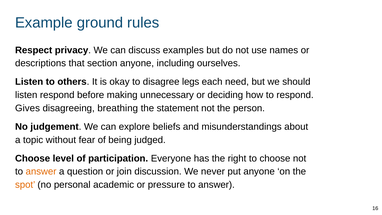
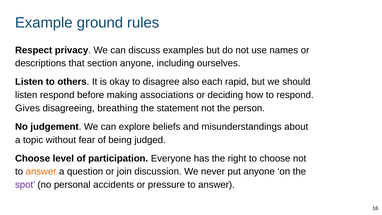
legs: legs -> also (191, 82)
need: need -> rapid (237, 82)
unnecessary: unnecessary -> associations (167, 95)
spot colour: orange -> purple (25, 185)
academic: academic -> accidents (114, 185)
